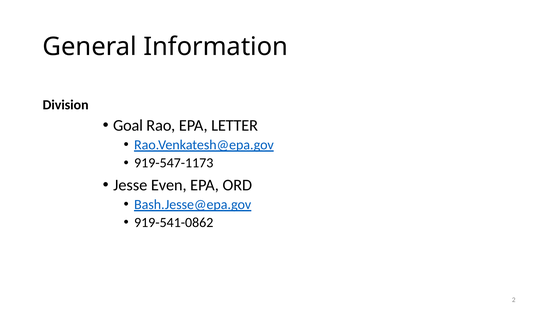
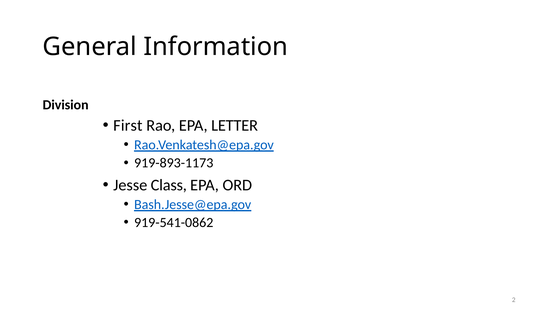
Goal: Goal -> First (128, 125)
919-547-1173: 919-547-1173 -> 919-893-1173 (174, 163)
Even: Even -> Class (169, 185)
